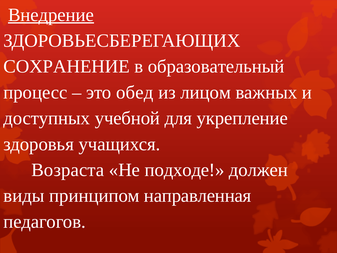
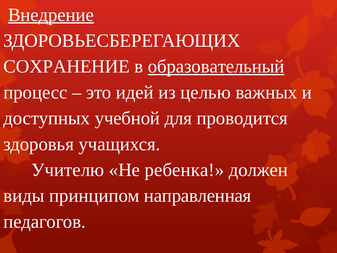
образовательный underline: none -> present (216, 66)
обед: обед -> идей (135, 92)
лицом: лицом -> целью (206, 92)
укрепление: укрепление -> проводится (242, 118)
Возраста: Возраста -> Учителю (68, 170)
подходе: подходе -> ребенка (184, 170)
